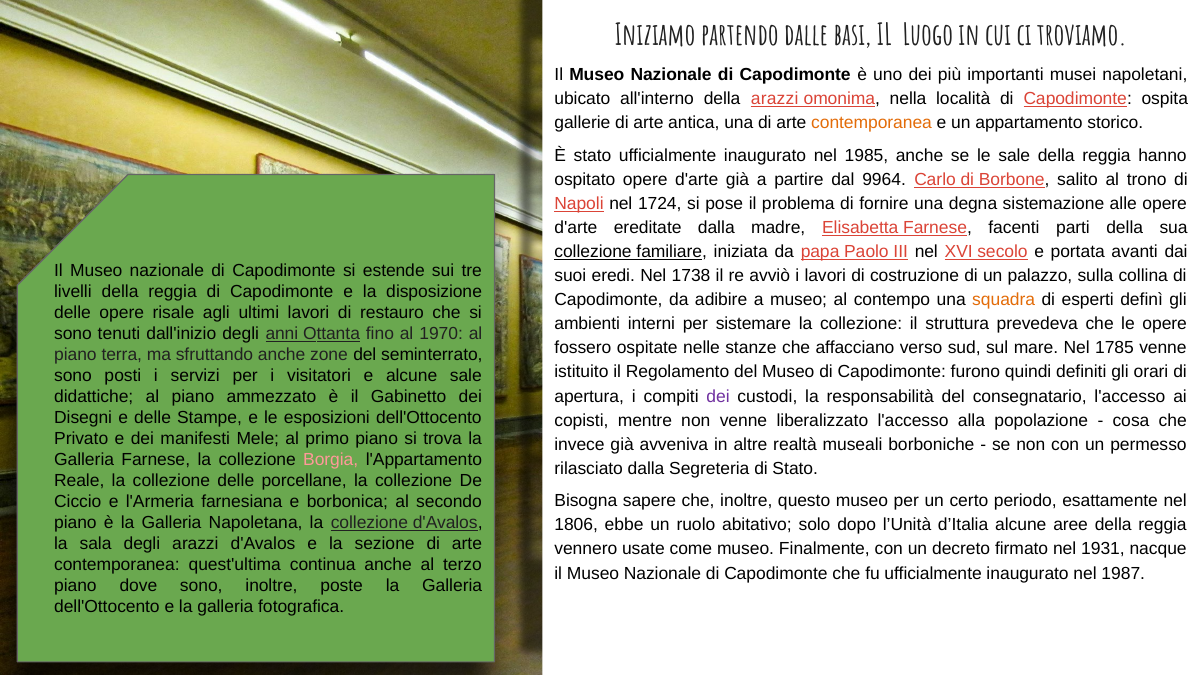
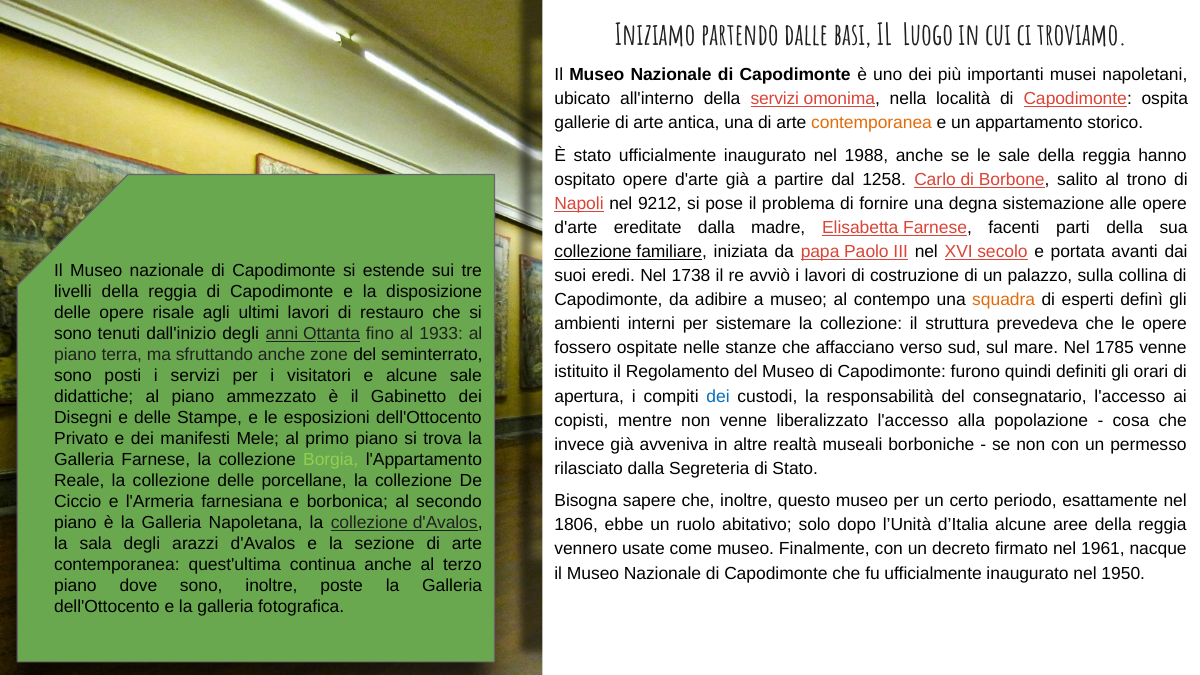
della arazzi: arazzi -> servizi (775, 99)
1985: 1985 -> 1988 (866, 155)
9964: 9964 -> 1258 (884, 179)
1724: 1724 -> 9212 (660, 204)
1970: 1970 -> 1933 (441, 334)
dei colour: purple -> blue (718, 396)
Borgia colour: pink -> light green (331, 460)
1931: 1931 -> 1961 (1103, 549)
1987: 1987 -> 1950 (1123, 573)
